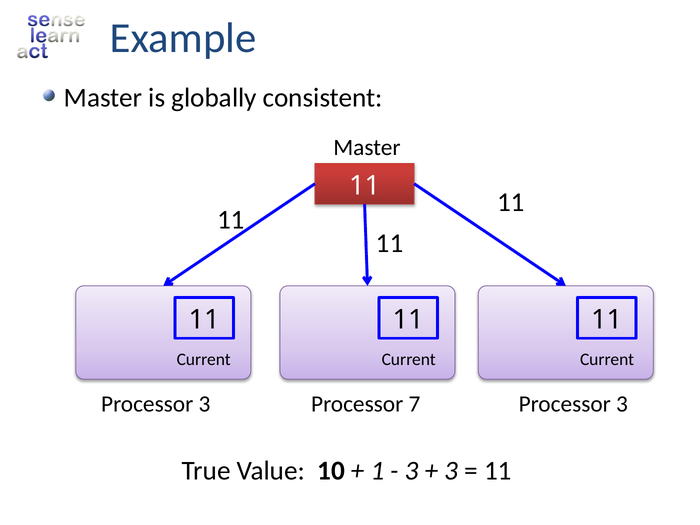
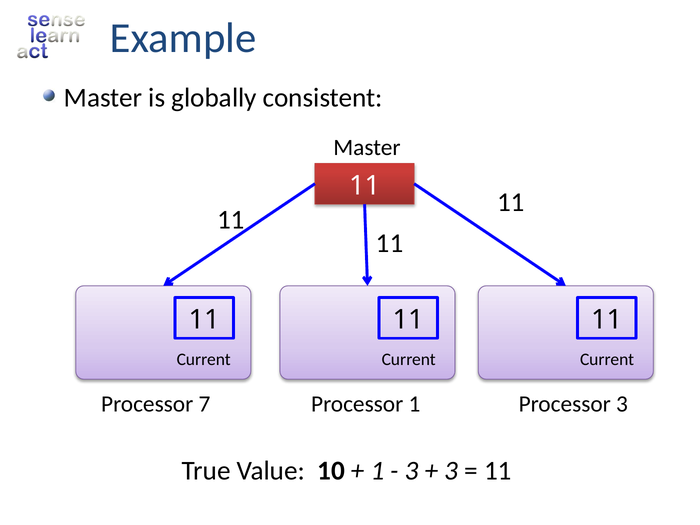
3: 3 -> 7 (204, 404)
Processor 7: 7 -> 1 (414, 404)
